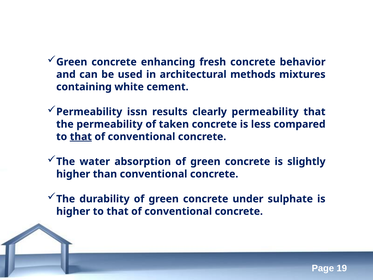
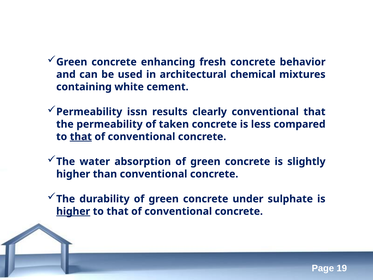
methods: methods -> chemical (253, 74)
clearly permeability: permeability -> conventional (265, 112)
higher underline: none -> present (73, 211)
